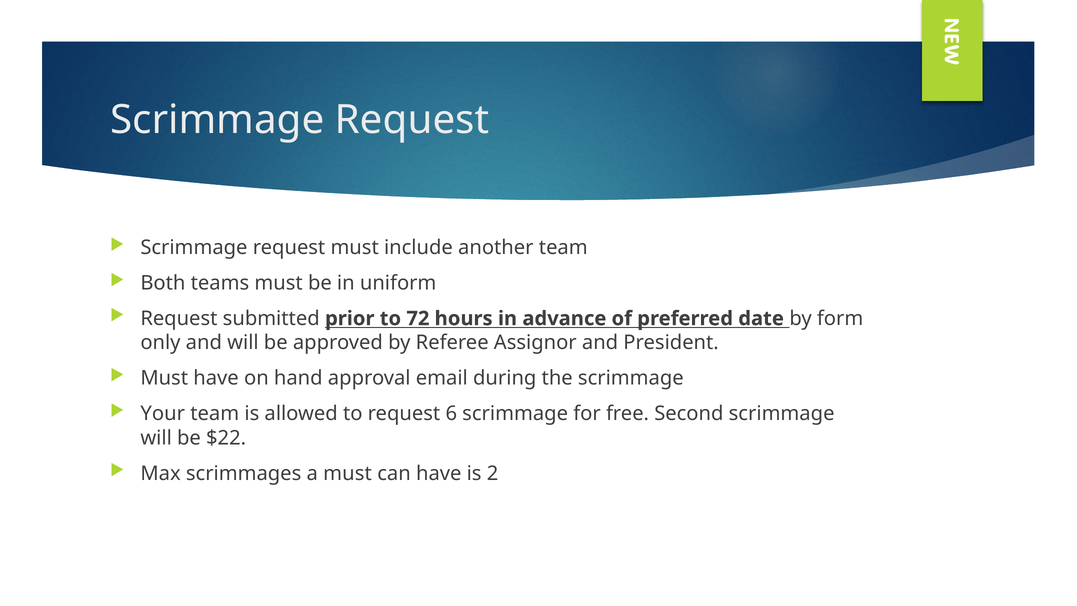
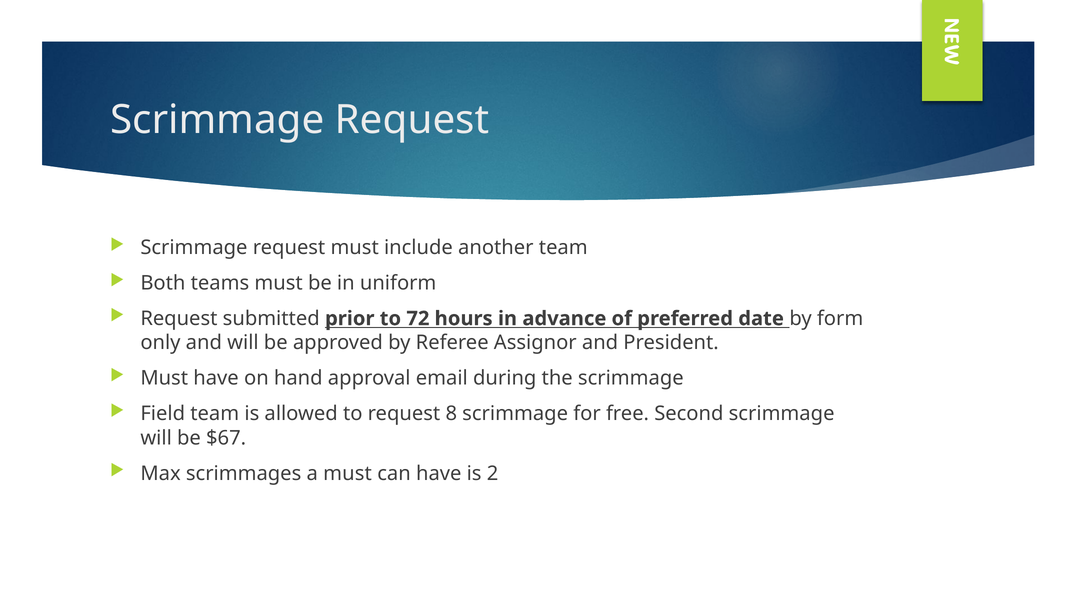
Your: Your -> Field (163, 414)
6: 6 -> 8 (451, 414)
$22: $22 -> $67 (226, 438)
